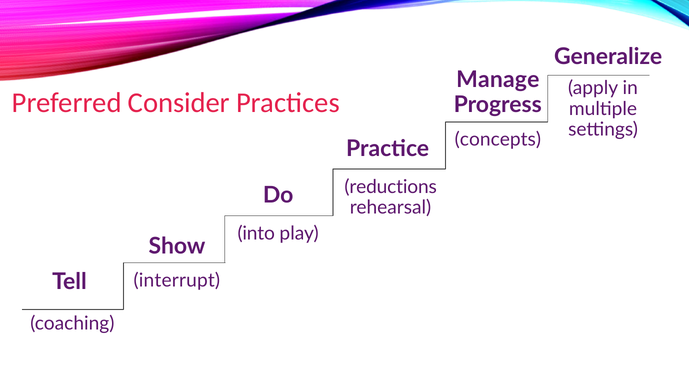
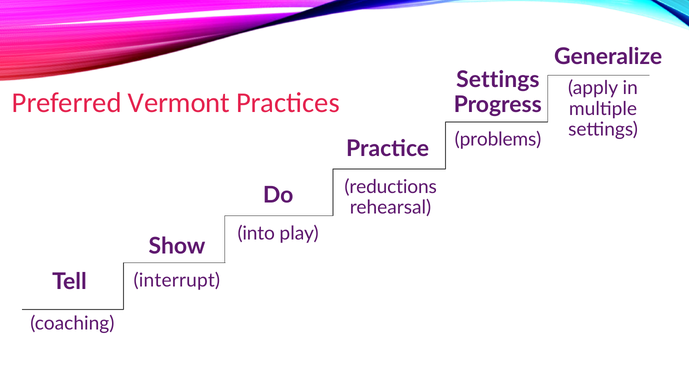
Manage: Manage -> Settings (498, 80)
Consider: Consider -> Vermont (179, 103)
concepts: concepts -> problems (498, 139)
